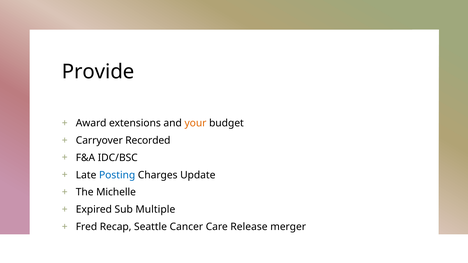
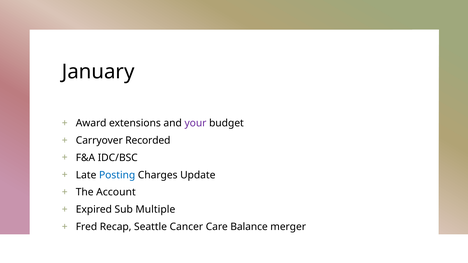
Provide: Provide -> January (98, 72)
your colour: orange -> purple (195, 123)
Michelle: Michelle -> Account (116, 192)
Release: Release -> Balance (249, 227)
